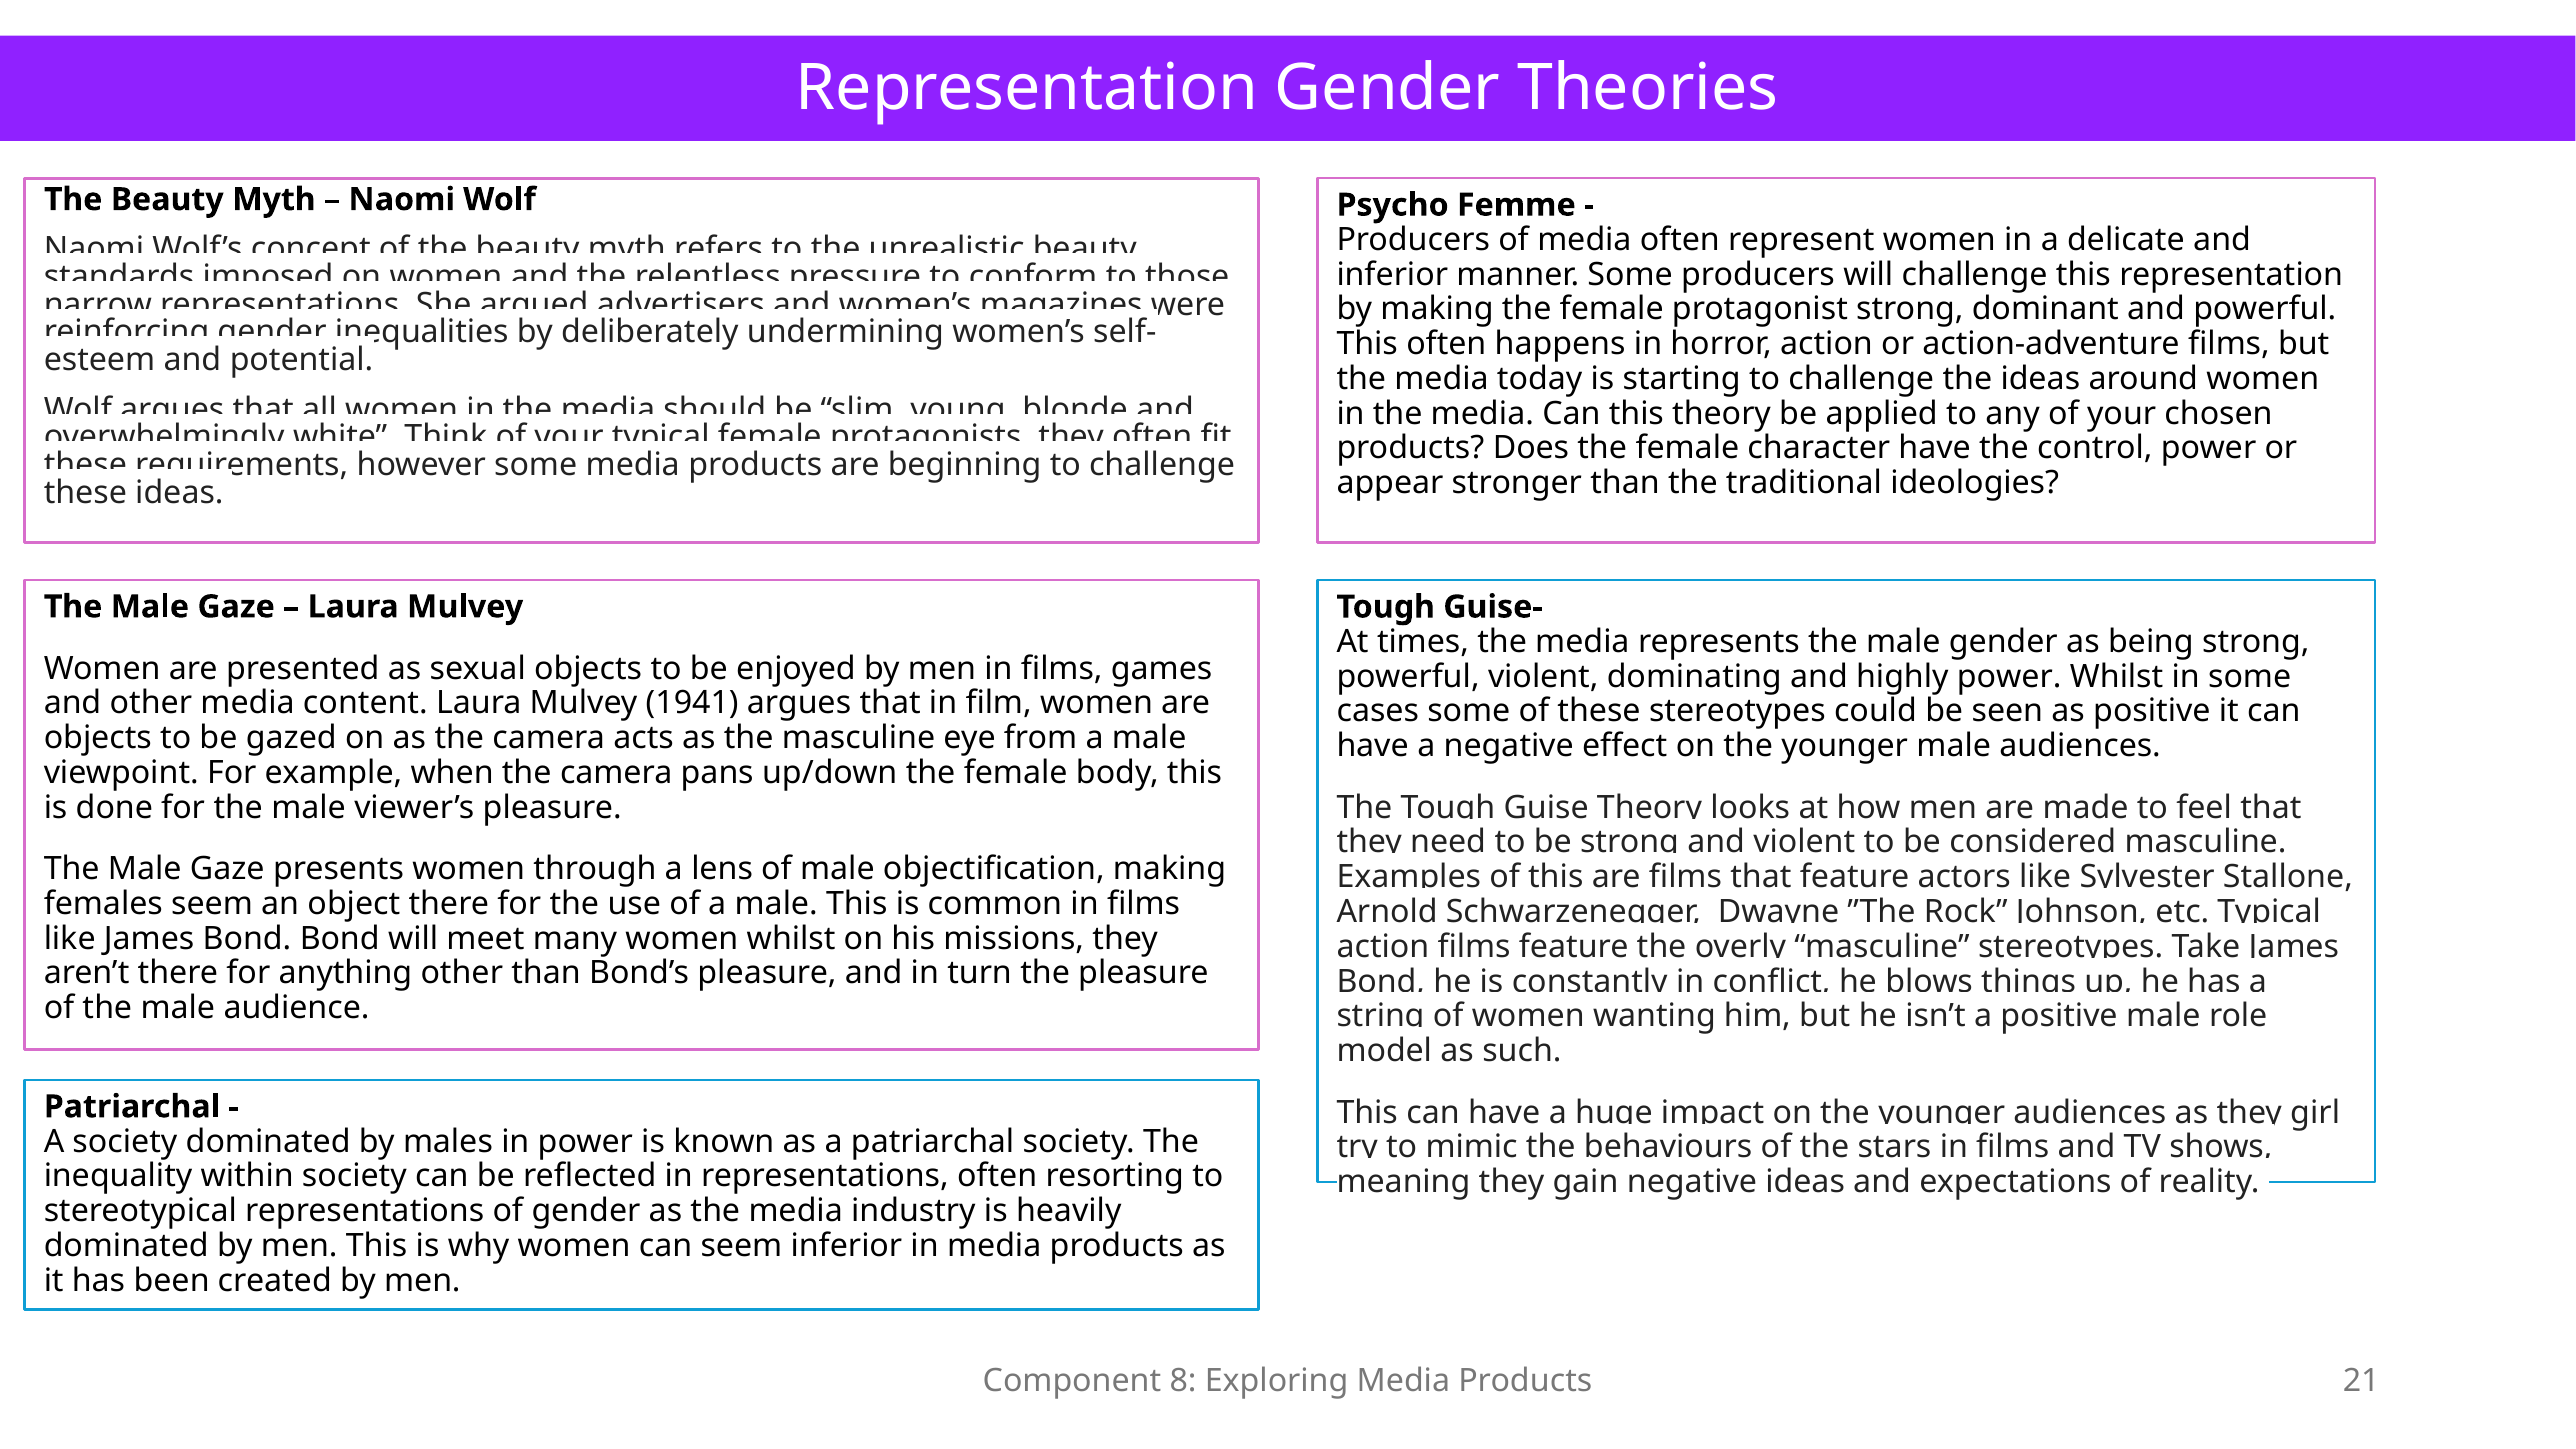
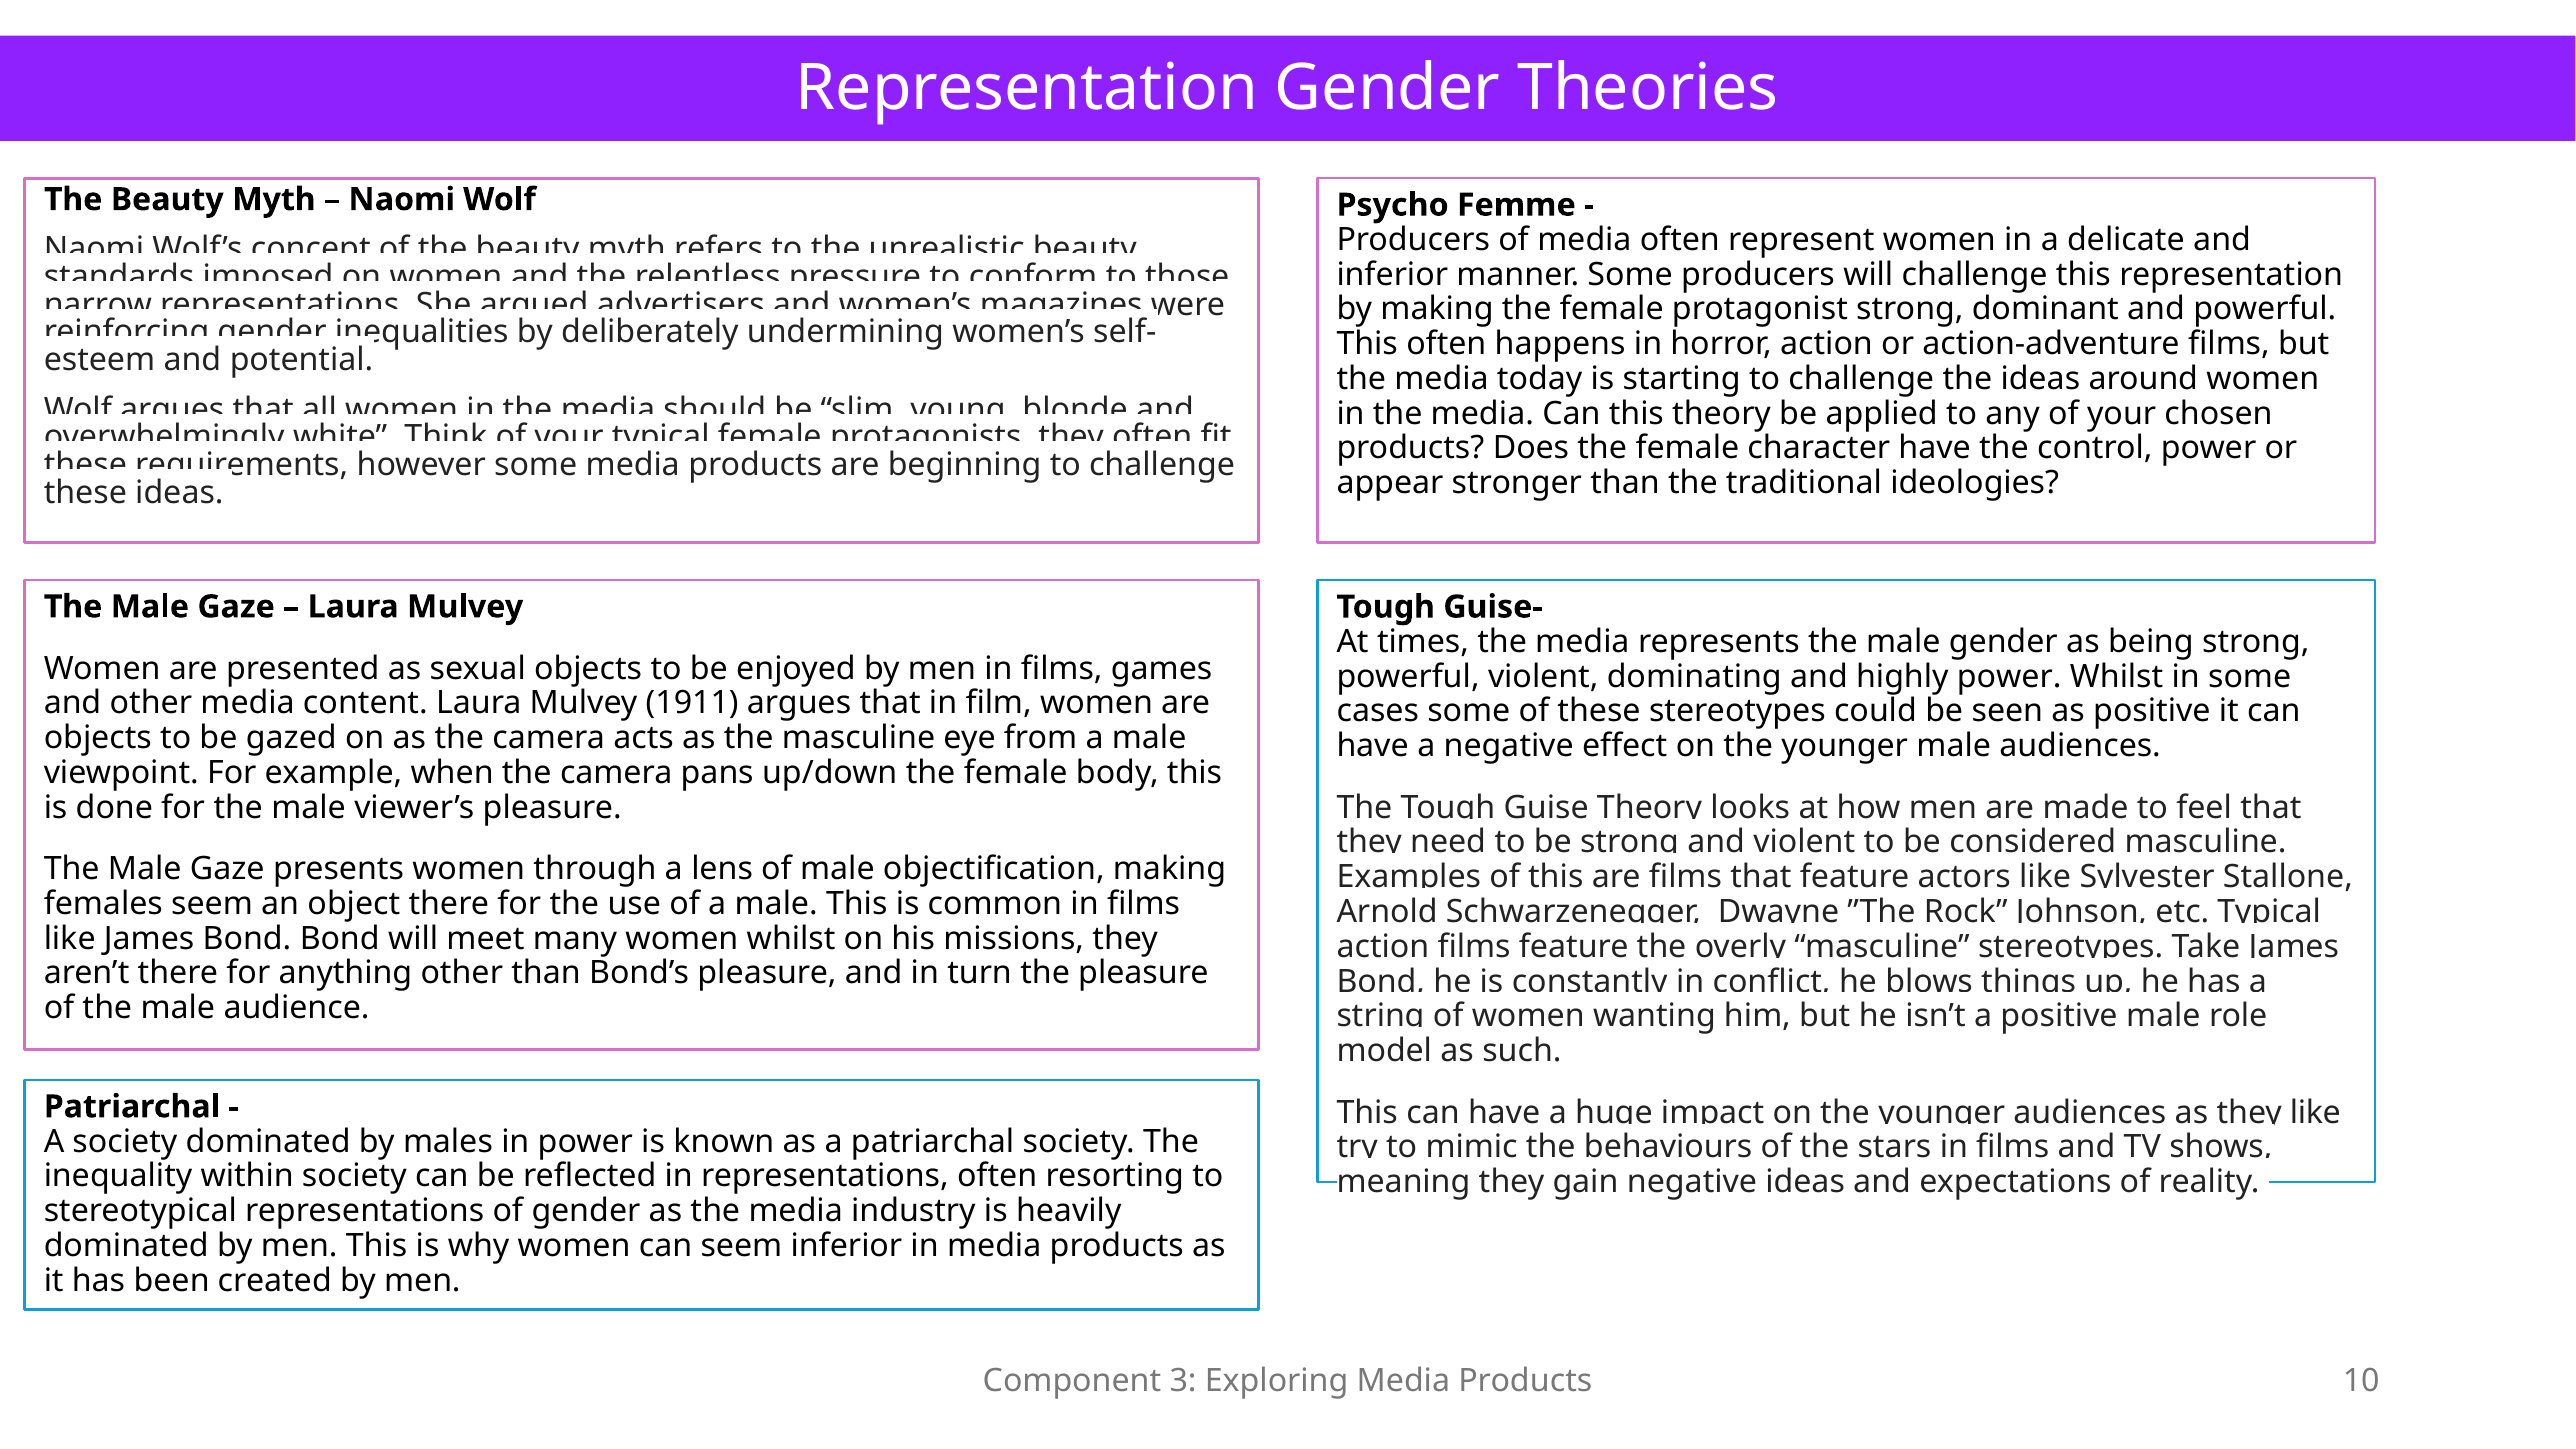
1941: 1941 -> 1911 (692, 703)
girl: girl -> like (2315, 1113)
8: 8 -> 3 (1183, 1381)
21: 21 -> 10 (2361, 1381)
